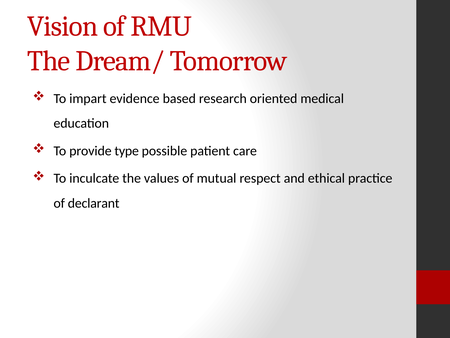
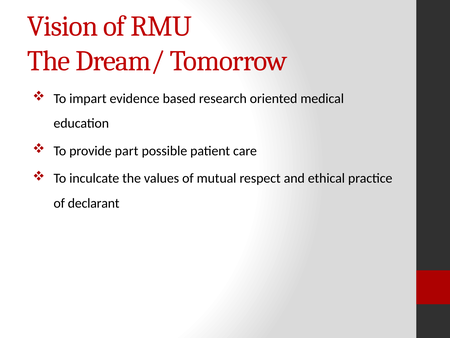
type: type -> part (127, 151)
